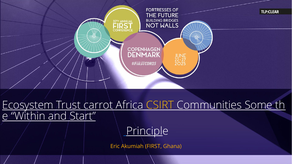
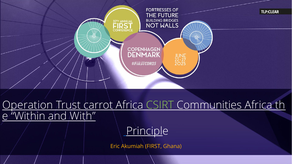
Ecosystem: Ecosystem -> Operation (28, 105)
CSIRT colour: yellow -> light green (160, 105)
Communities Some: Some -> Africa (258, 105)
Start: Start -> With (83, 116)
